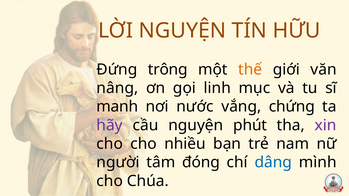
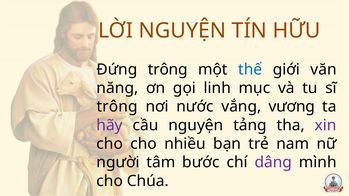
thế colour: orange -> blue (250, 70)
nâng: nâng -> năng (117, 88)
manh: manh -> trông (117, 107)
chứng: chứng -> vương (292, 107)
phút: phút -> tảng (250, 125)
đóng: đóng -> bước (201, 163)
dâng colour: blue -> purple (273, 163)
